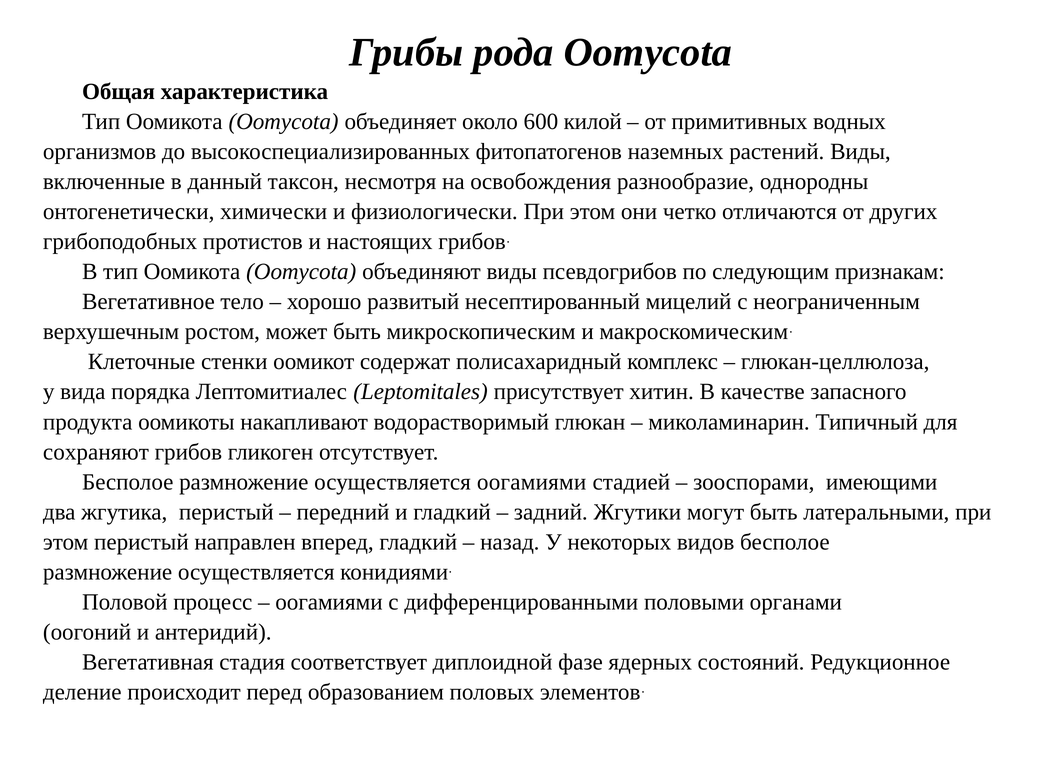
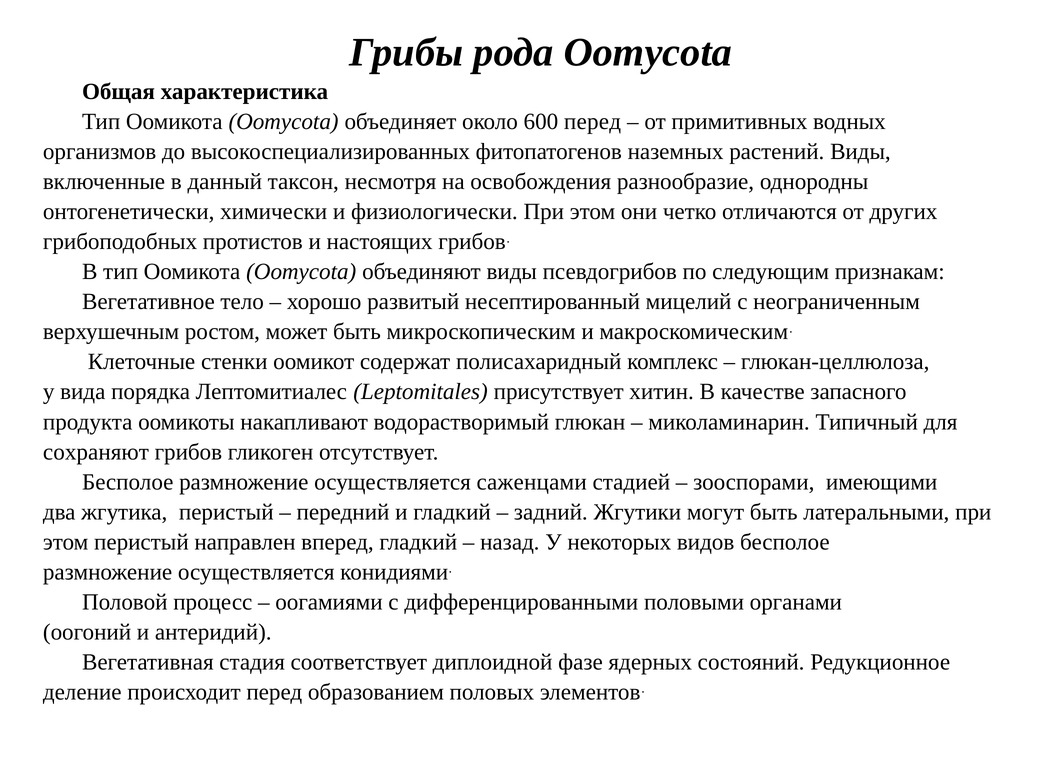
600 килой: килой -> перед (593, 122)
осуществляется оогамиями: оогамиями -> саженцами (532, 482)
